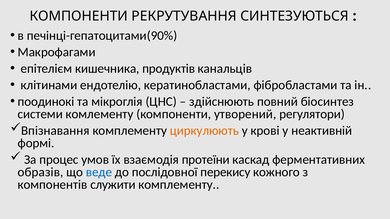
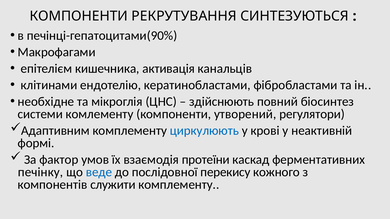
продуктів: продуктів -> активація (169, 69)
поодинокі: поодинокі -> необхідне (46, 102)
Впізнавання: Впізнавання -> Адаптивним (55, 131)
циркулюють colour: orange -> blue (204, 131)
процес: процес -> фактор (59, 160)
образів: образів -> печінку (41, 172)
